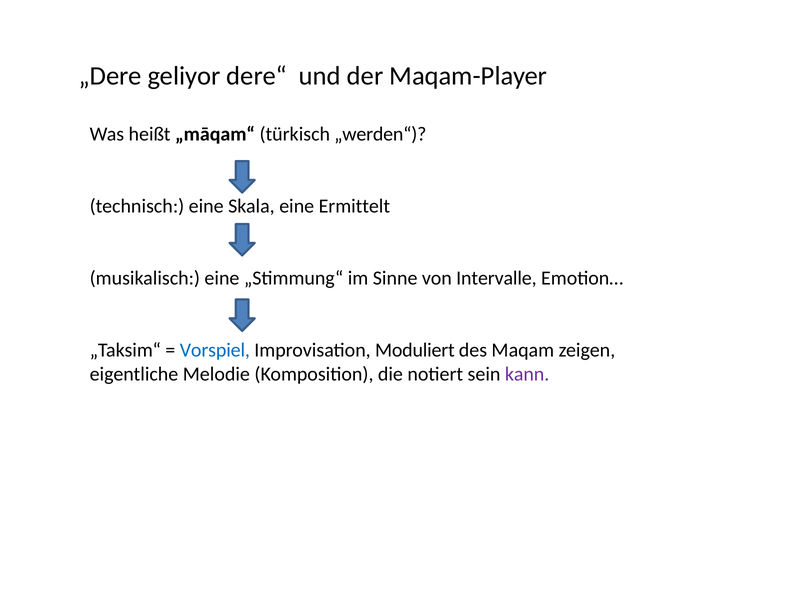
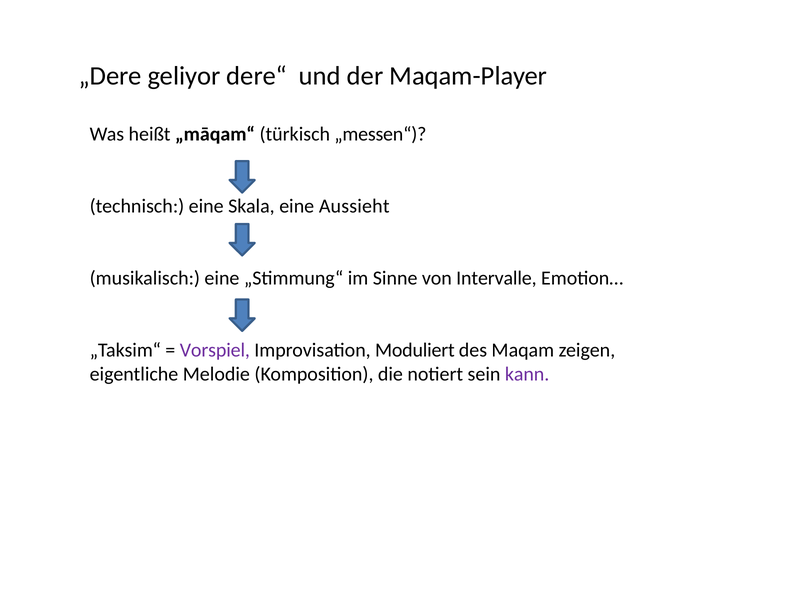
„werden“: „werden“ -> „messen“ (380, 134)
Ermittelt: Ermittelt -> Aussieht (354, 206)
Vorspiel colour: blue -> purple (215, 350)
